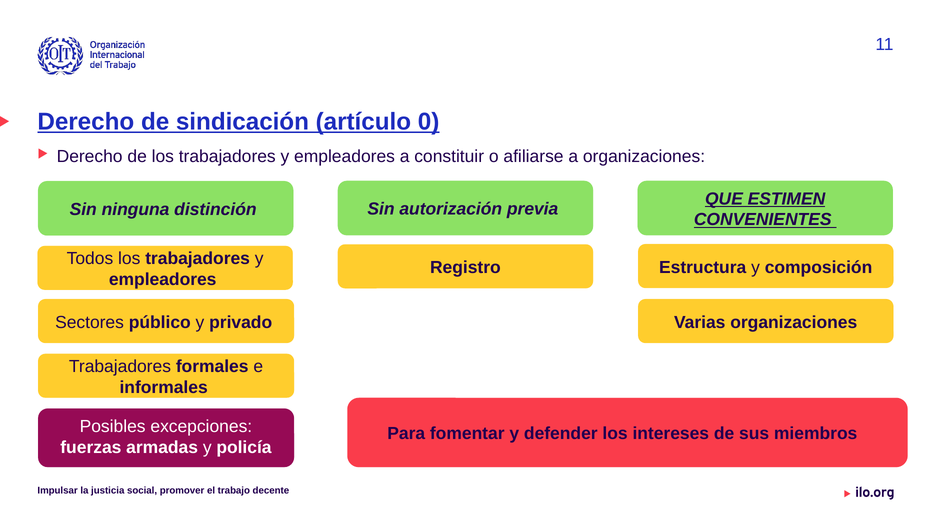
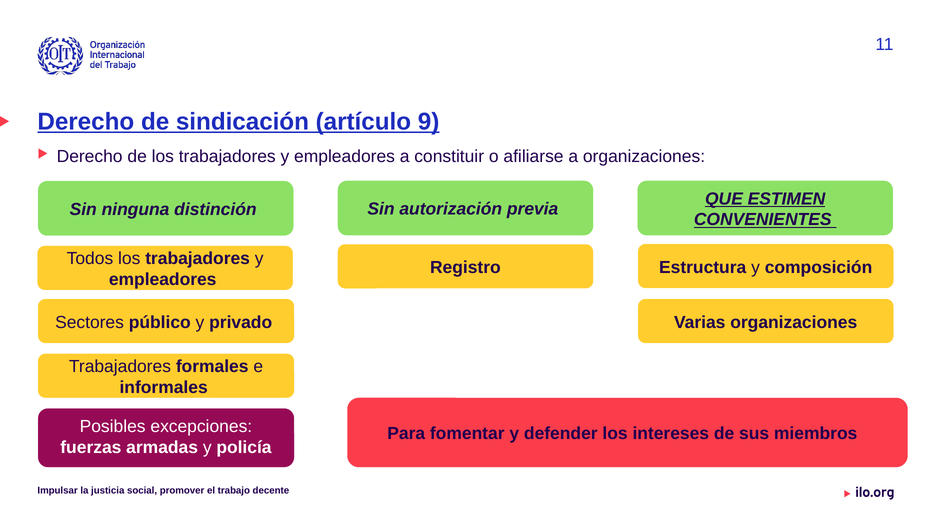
0: 0 -> 9 (429, 122)
